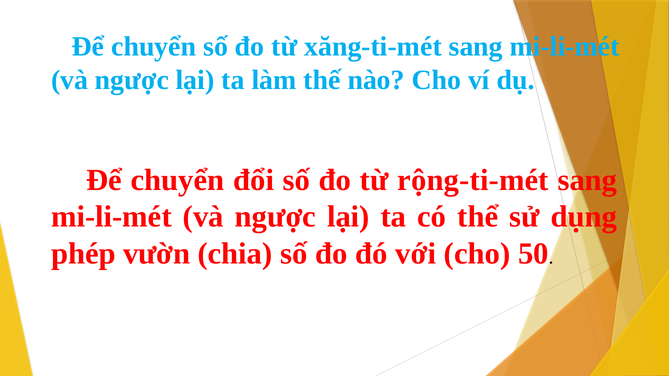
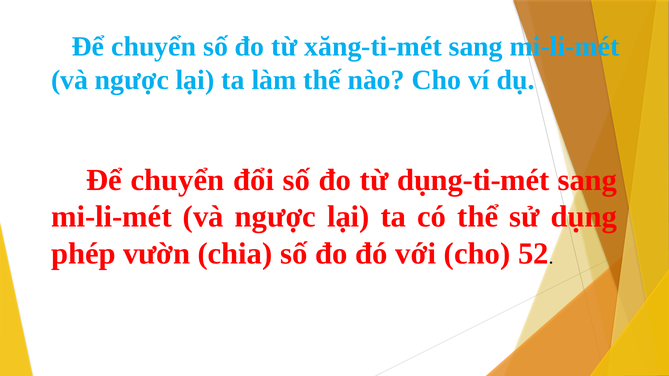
rộng-ti-mét: rộng-ti-mét -> dụng-ti-mét (473, 180)
50: 50 -> 52 (533, 254)
